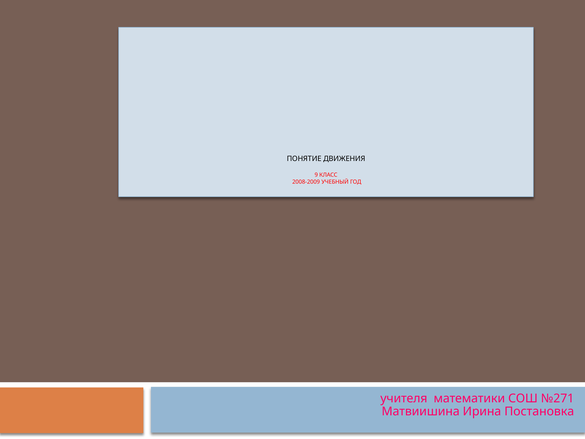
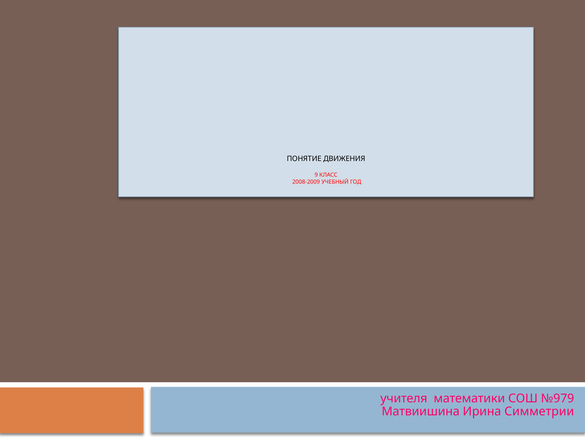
№271: №271 -> №979 (558, 398)
Постановка: Постановка -> Симметрии (539, 411)
